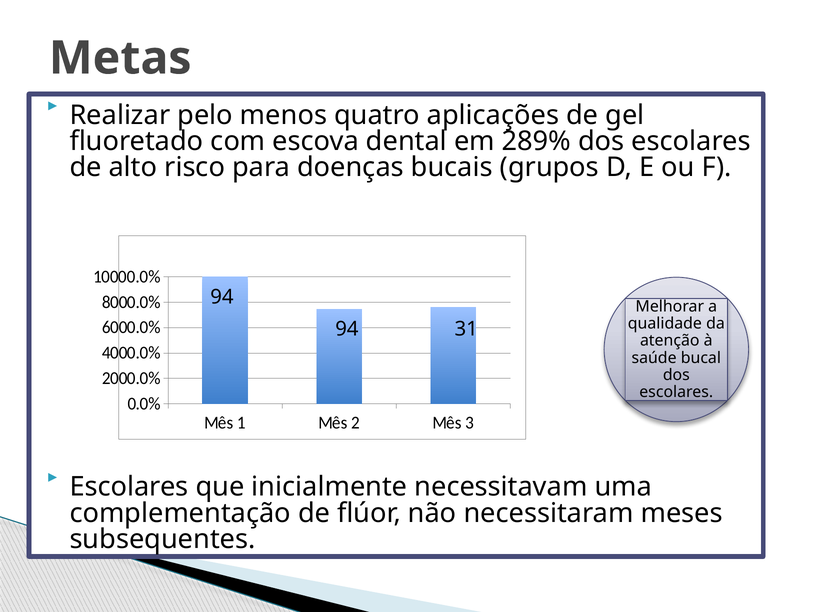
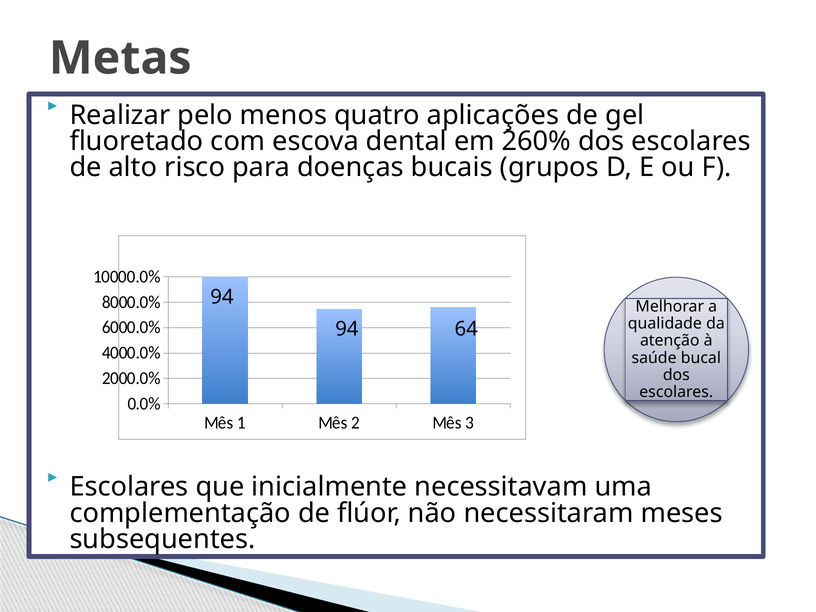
289%: 289% -> 260% (536, 141)
31: 31 -> 64 (466, 329)
